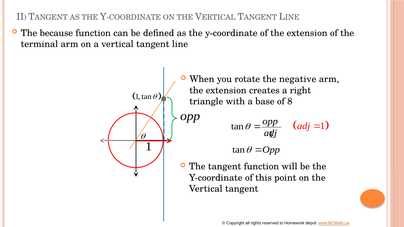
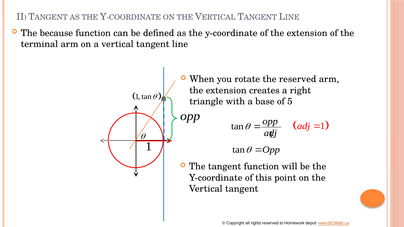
the negative: negative -> reserved (298, 79)
8: 8 -> 5 (290, 102)
